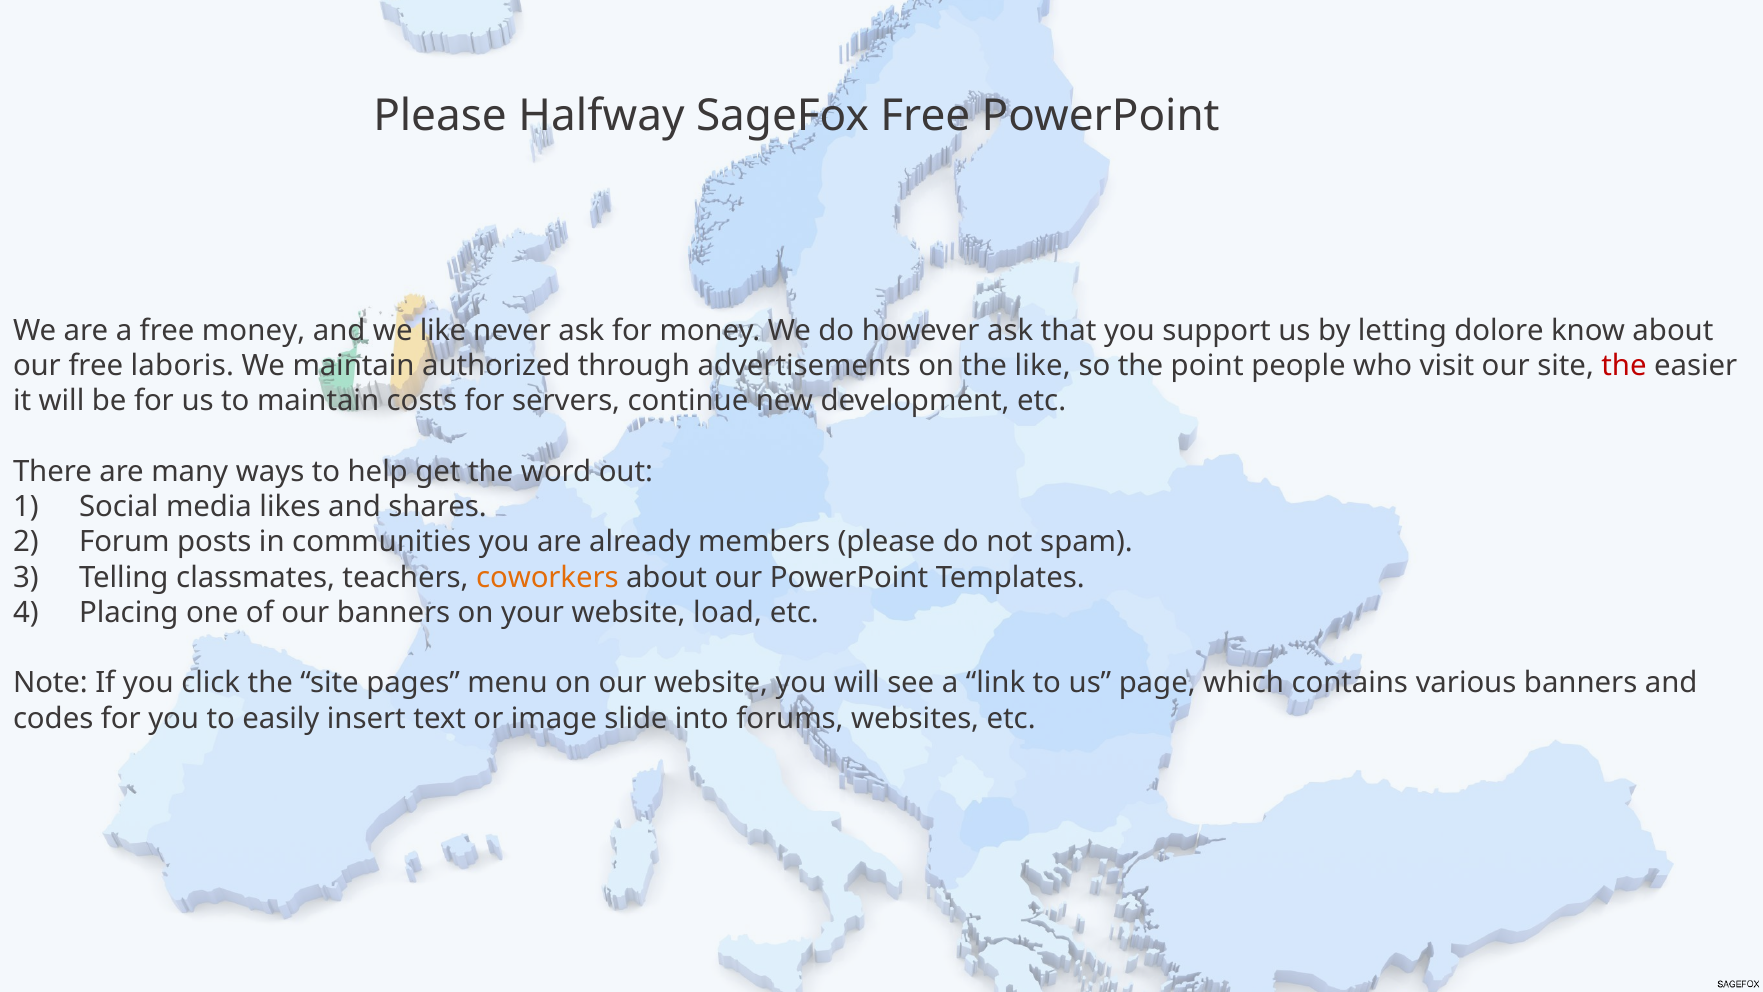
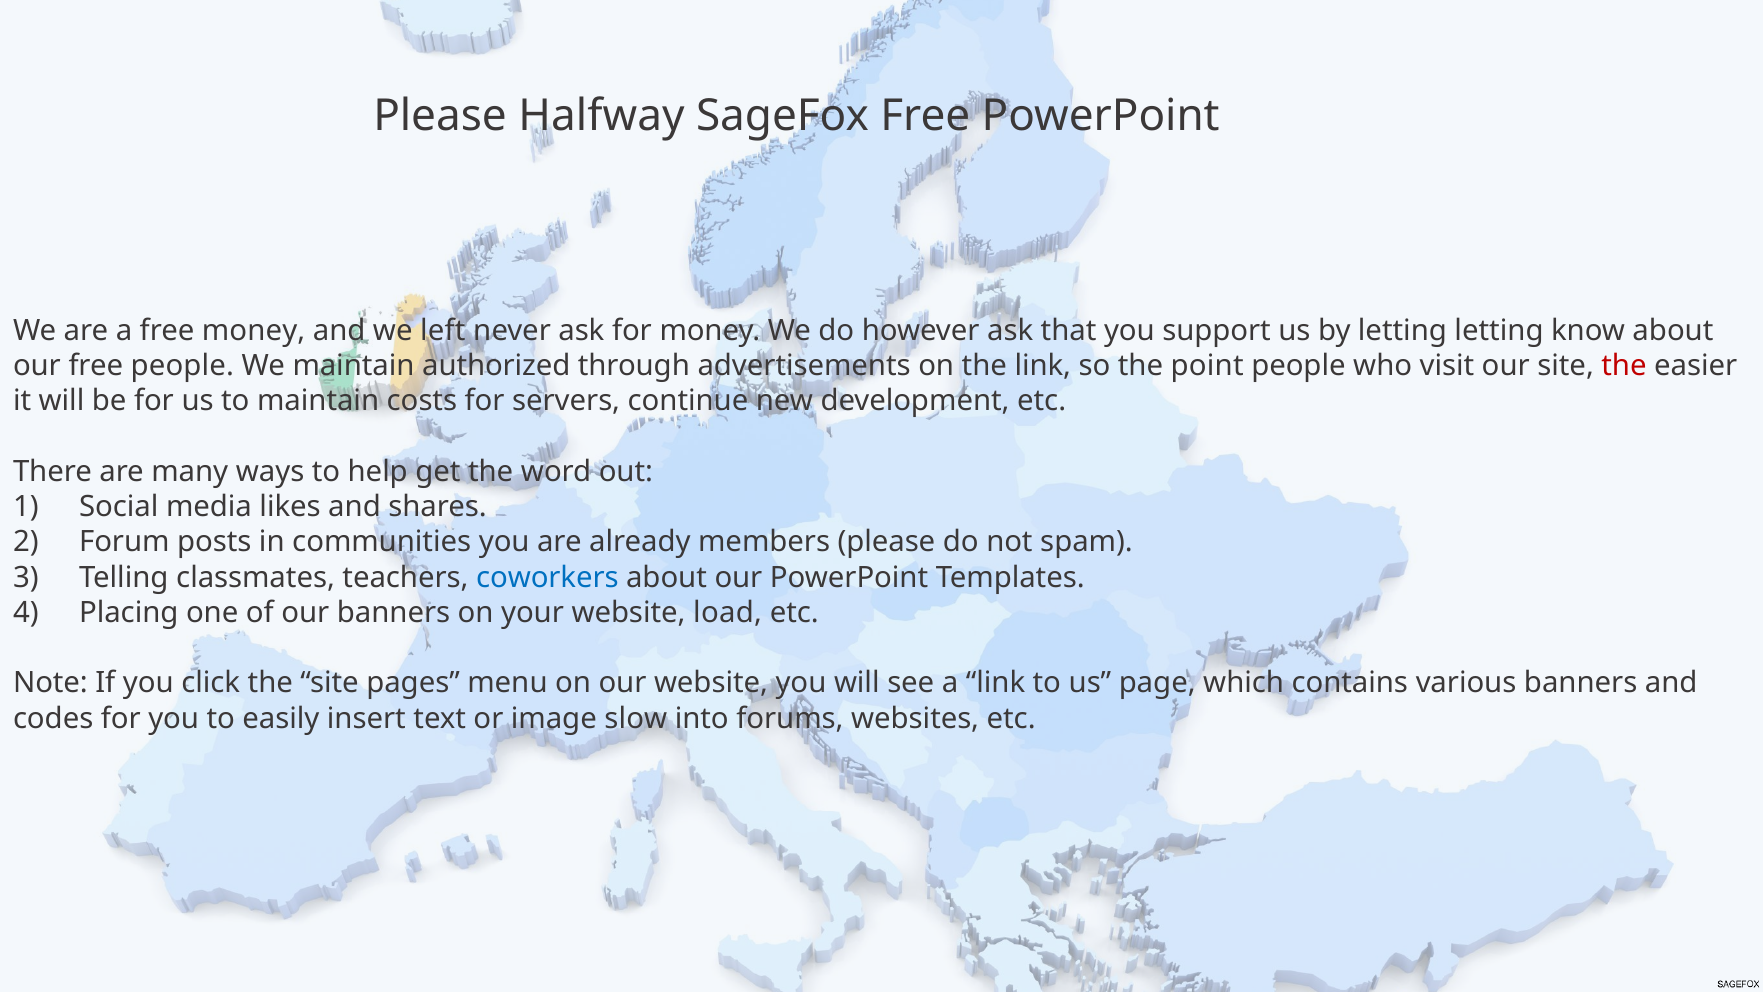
we like: like -> left (443, 330)
letting dolore: dolore -> letting (1499, 330)
free laboris: laboris -> people (182, 366)
the like: like -> link (1043, 366)
coworkers colour: orange -> blue (547, 577)
slide: slide -> slow (636, 718)
